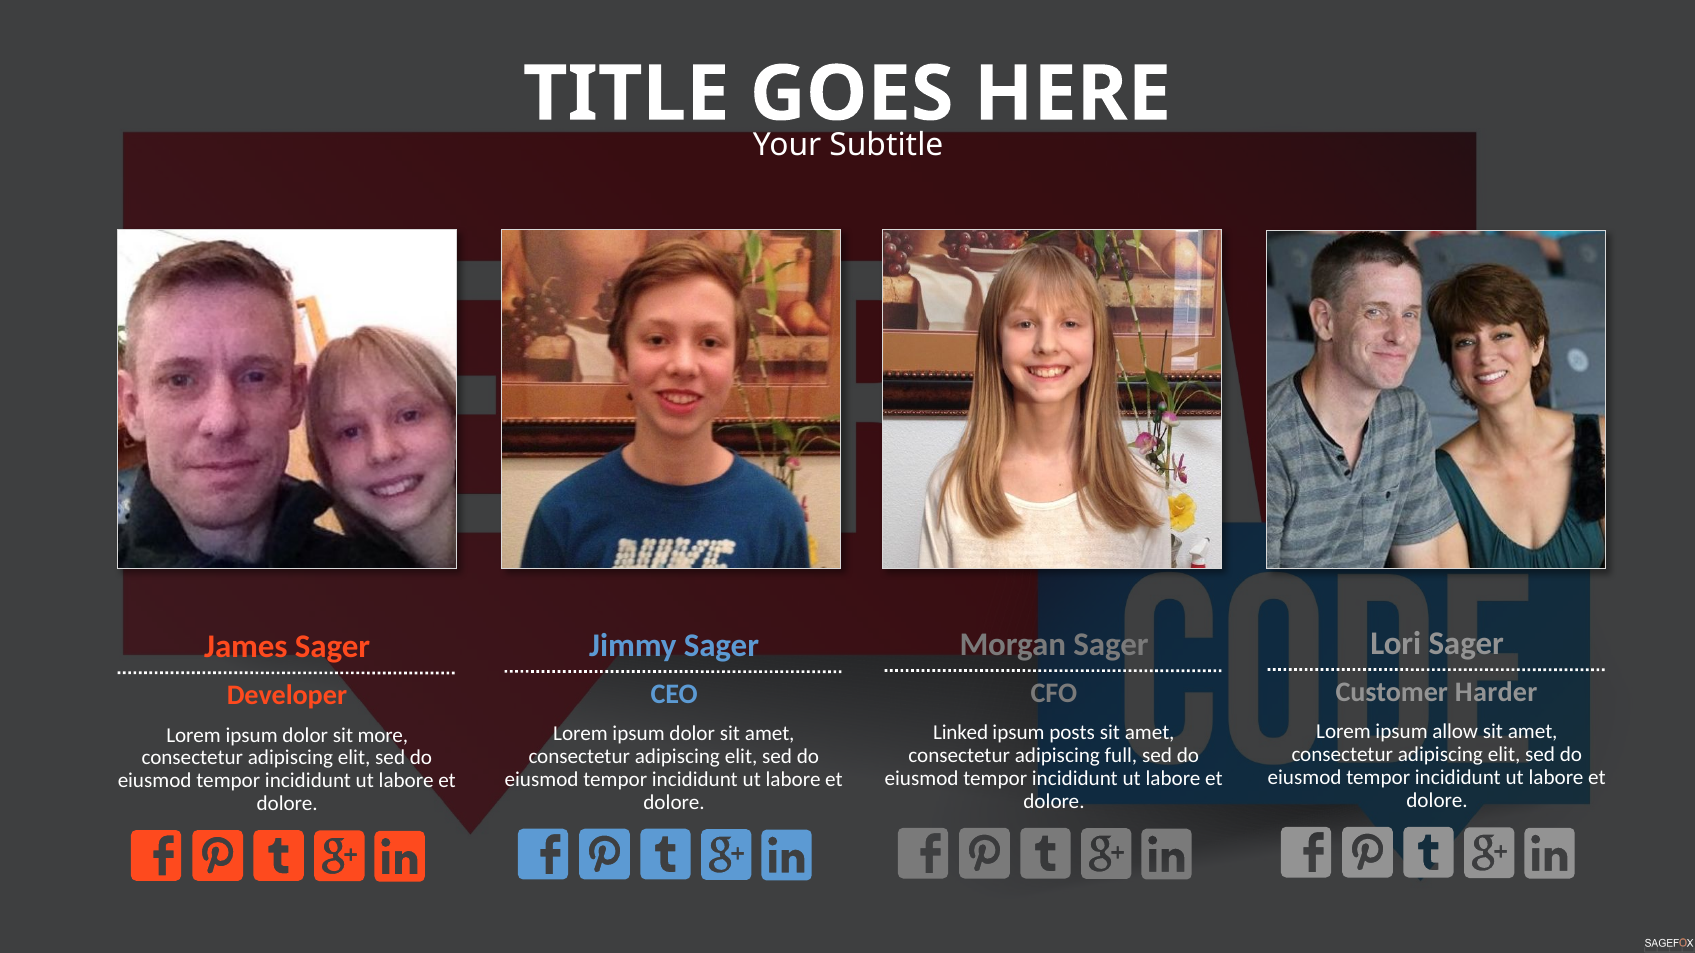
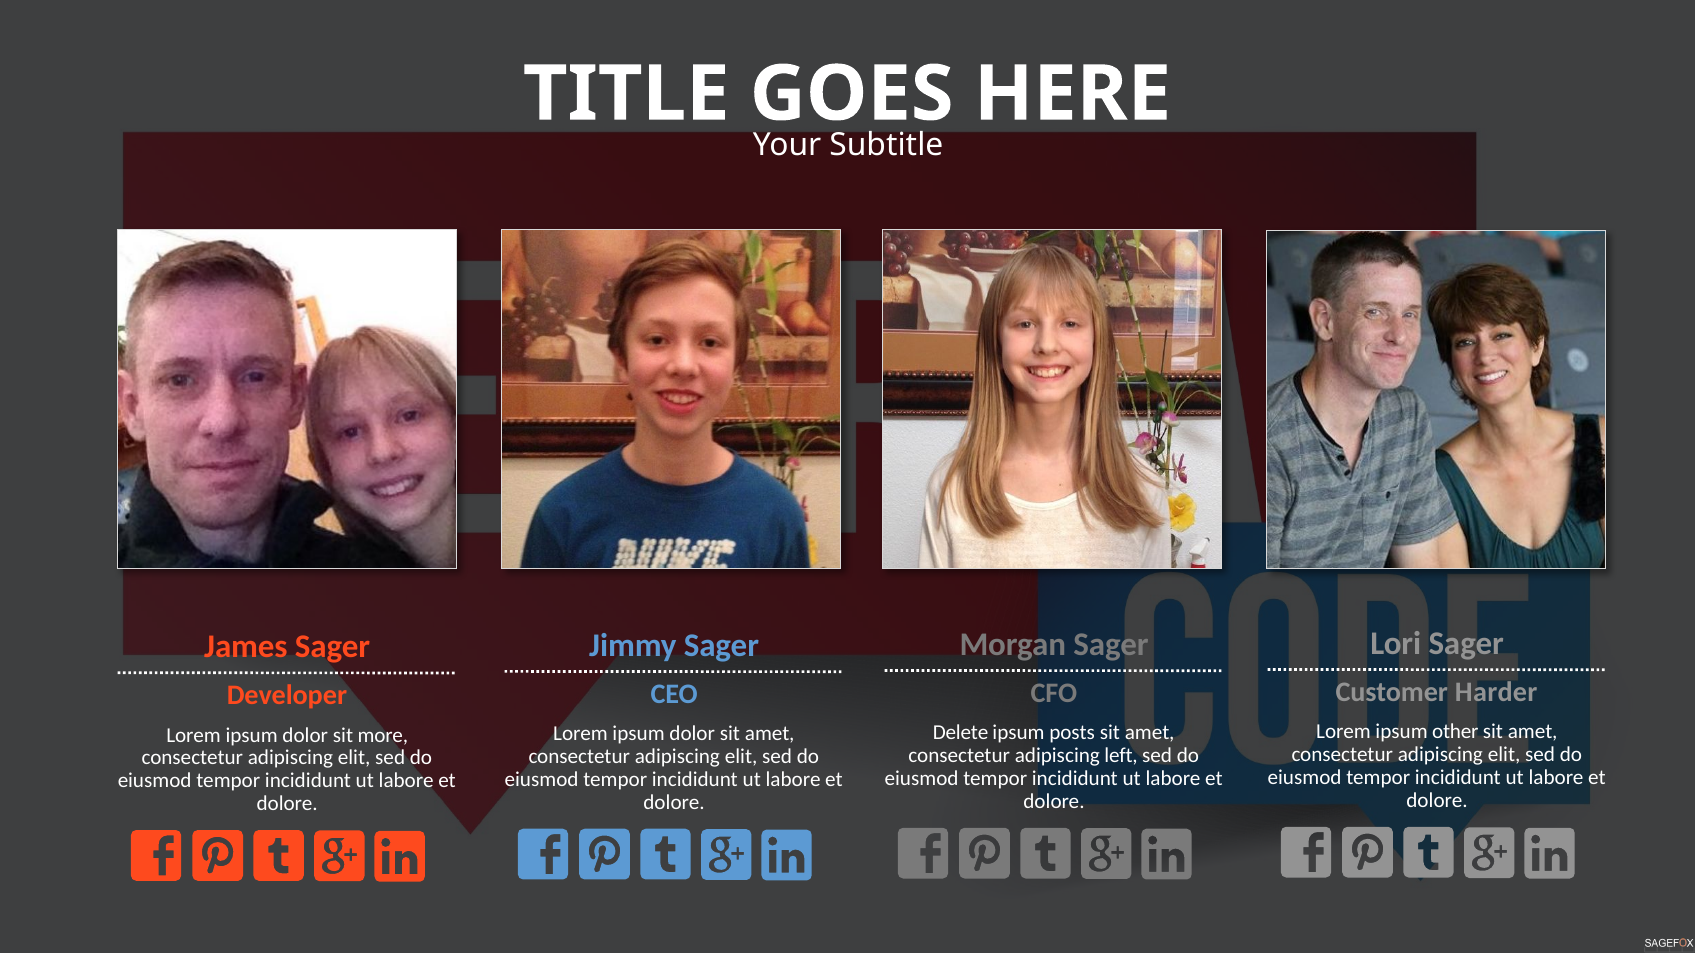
allow: allow -> other (1455, 732)
Linked: Linked -> Delete (961, 733)
full: full -> left (1121, 756)
